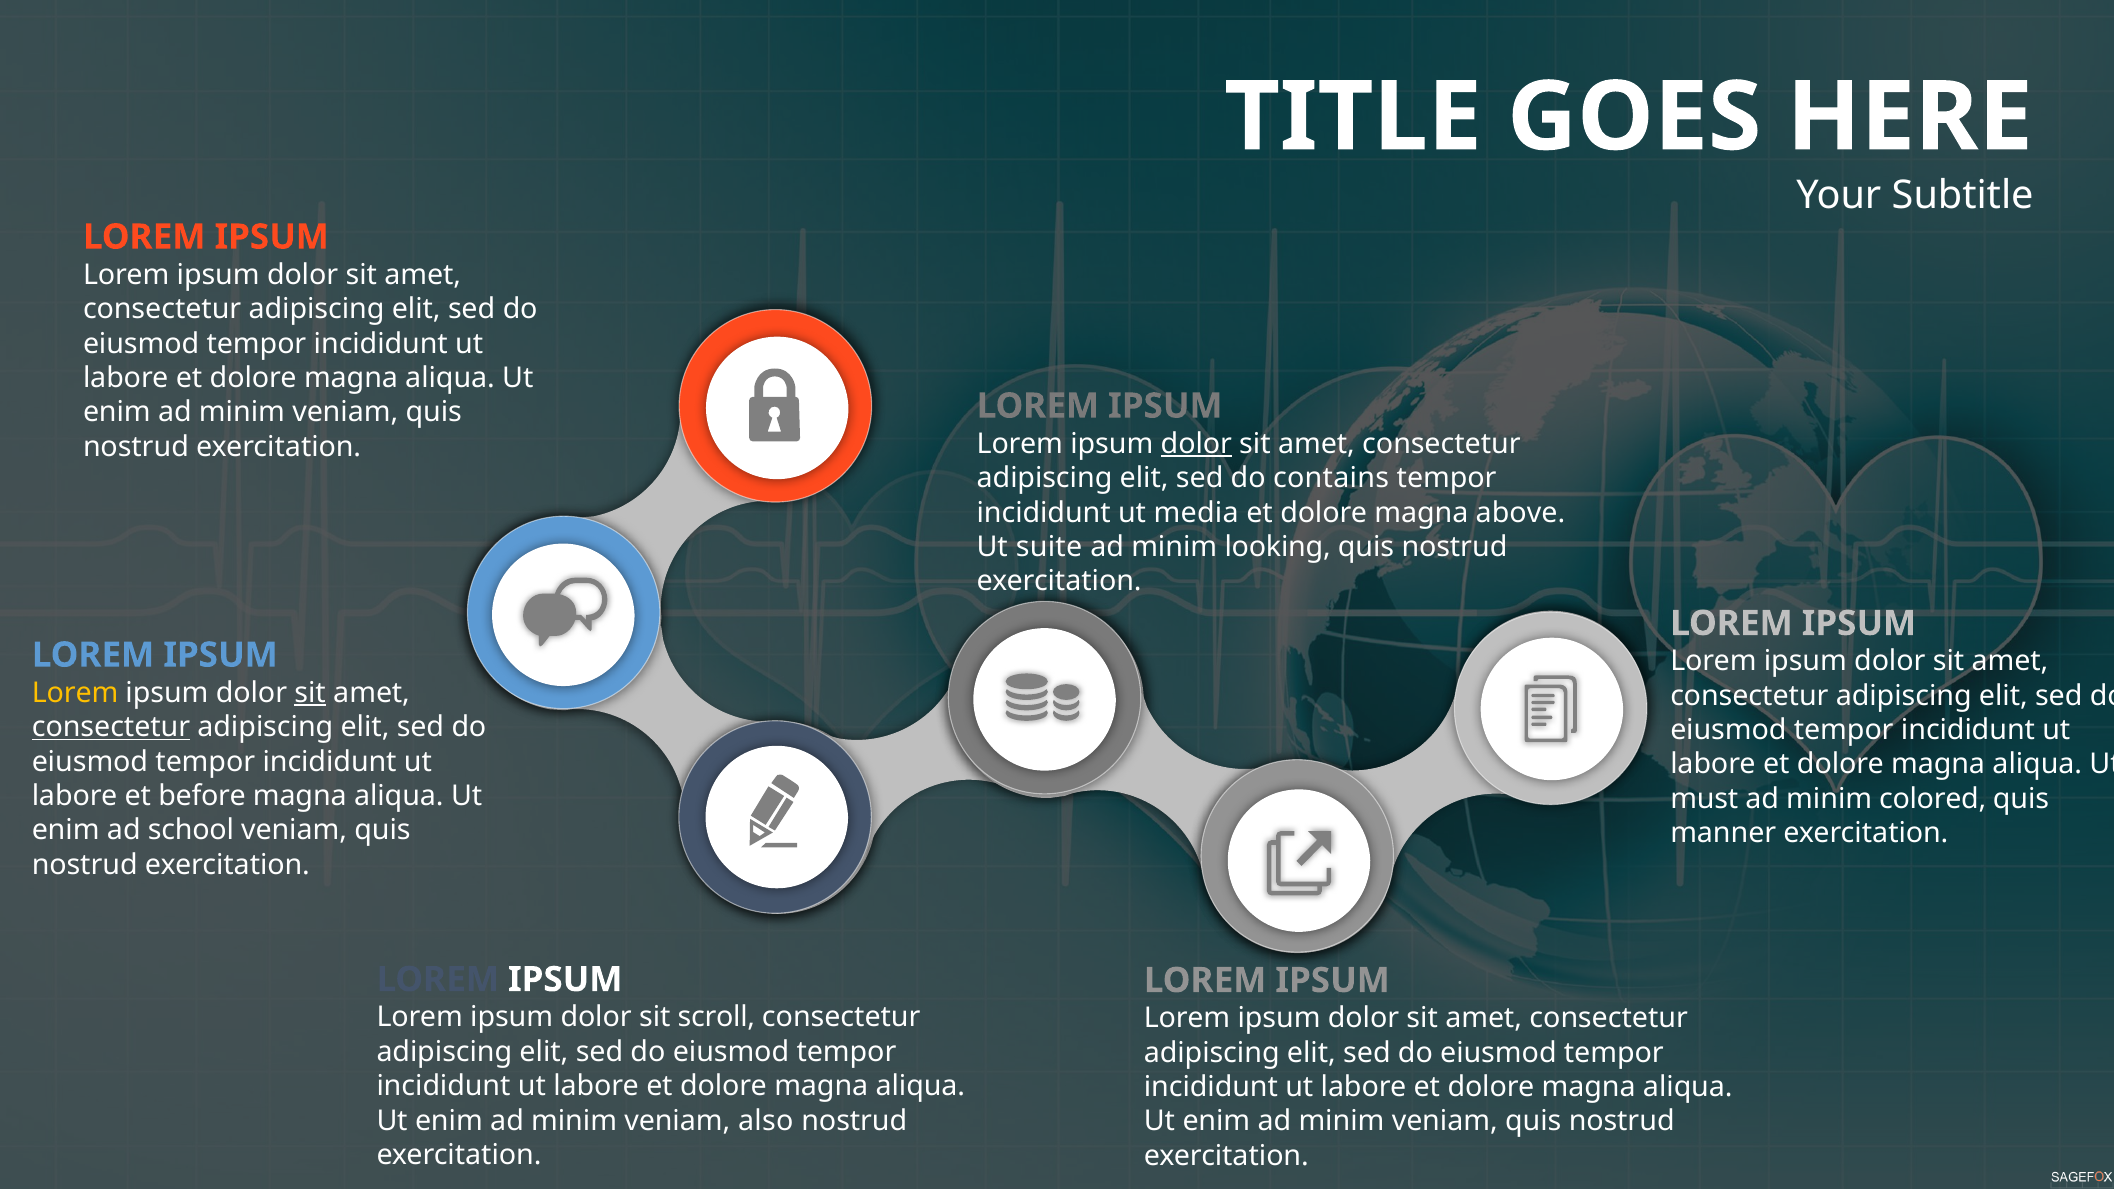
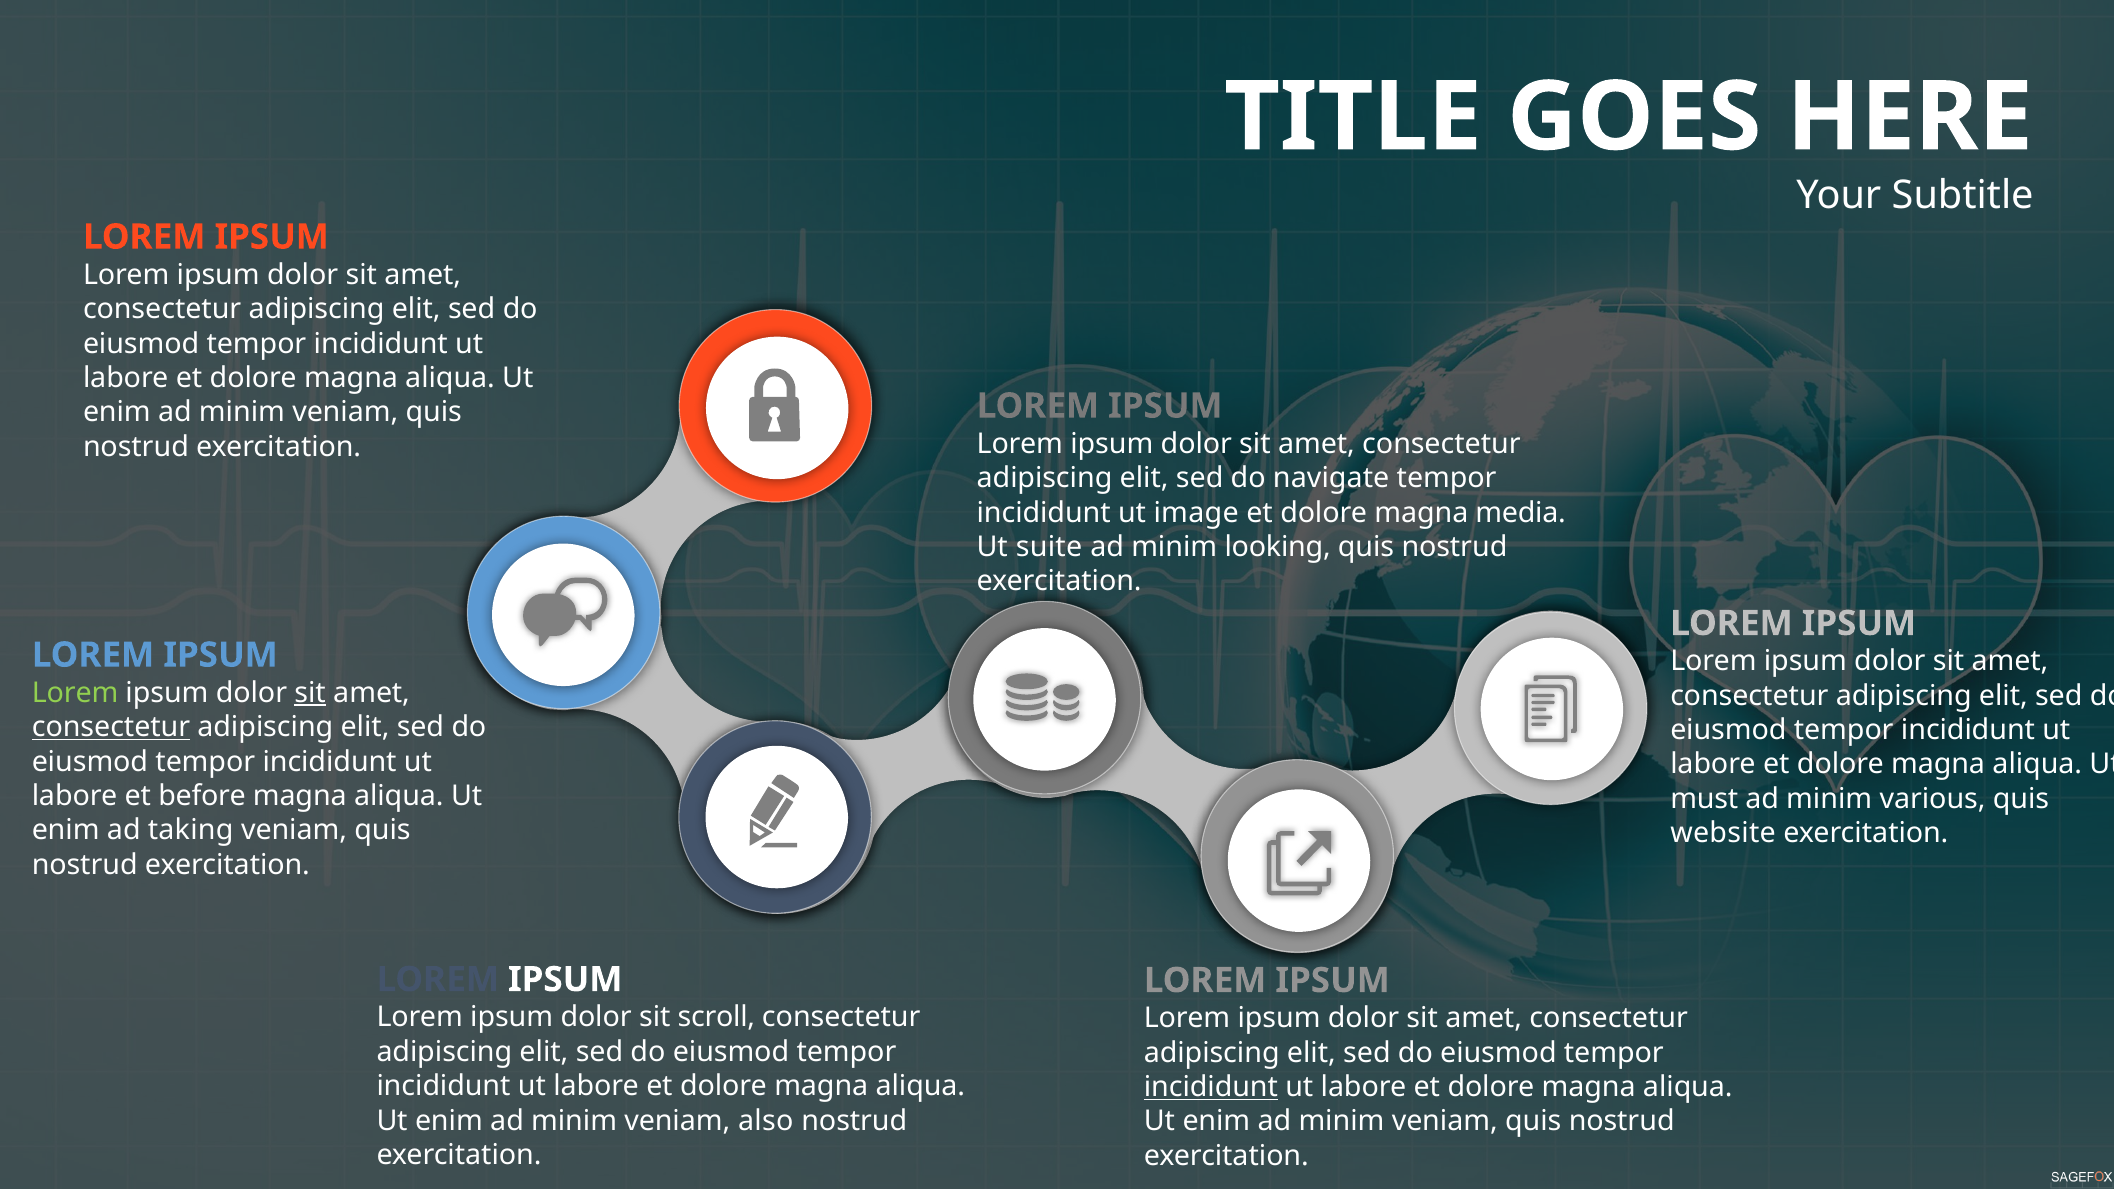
dolor underline: present -> none (1196, 444)
contains: contains -> navigate (1331, 478)
media: media -> image (1196, 513)
above: above -> media (1521, 513)
Lorem colour: yellow -> light green (75, 693)
colored: colored -> various (1933, 799)
school: school -> taking (191, 831)
manner: manner -> website (1723, 833)
incididunt underline: none -> present (1211, 1087)
